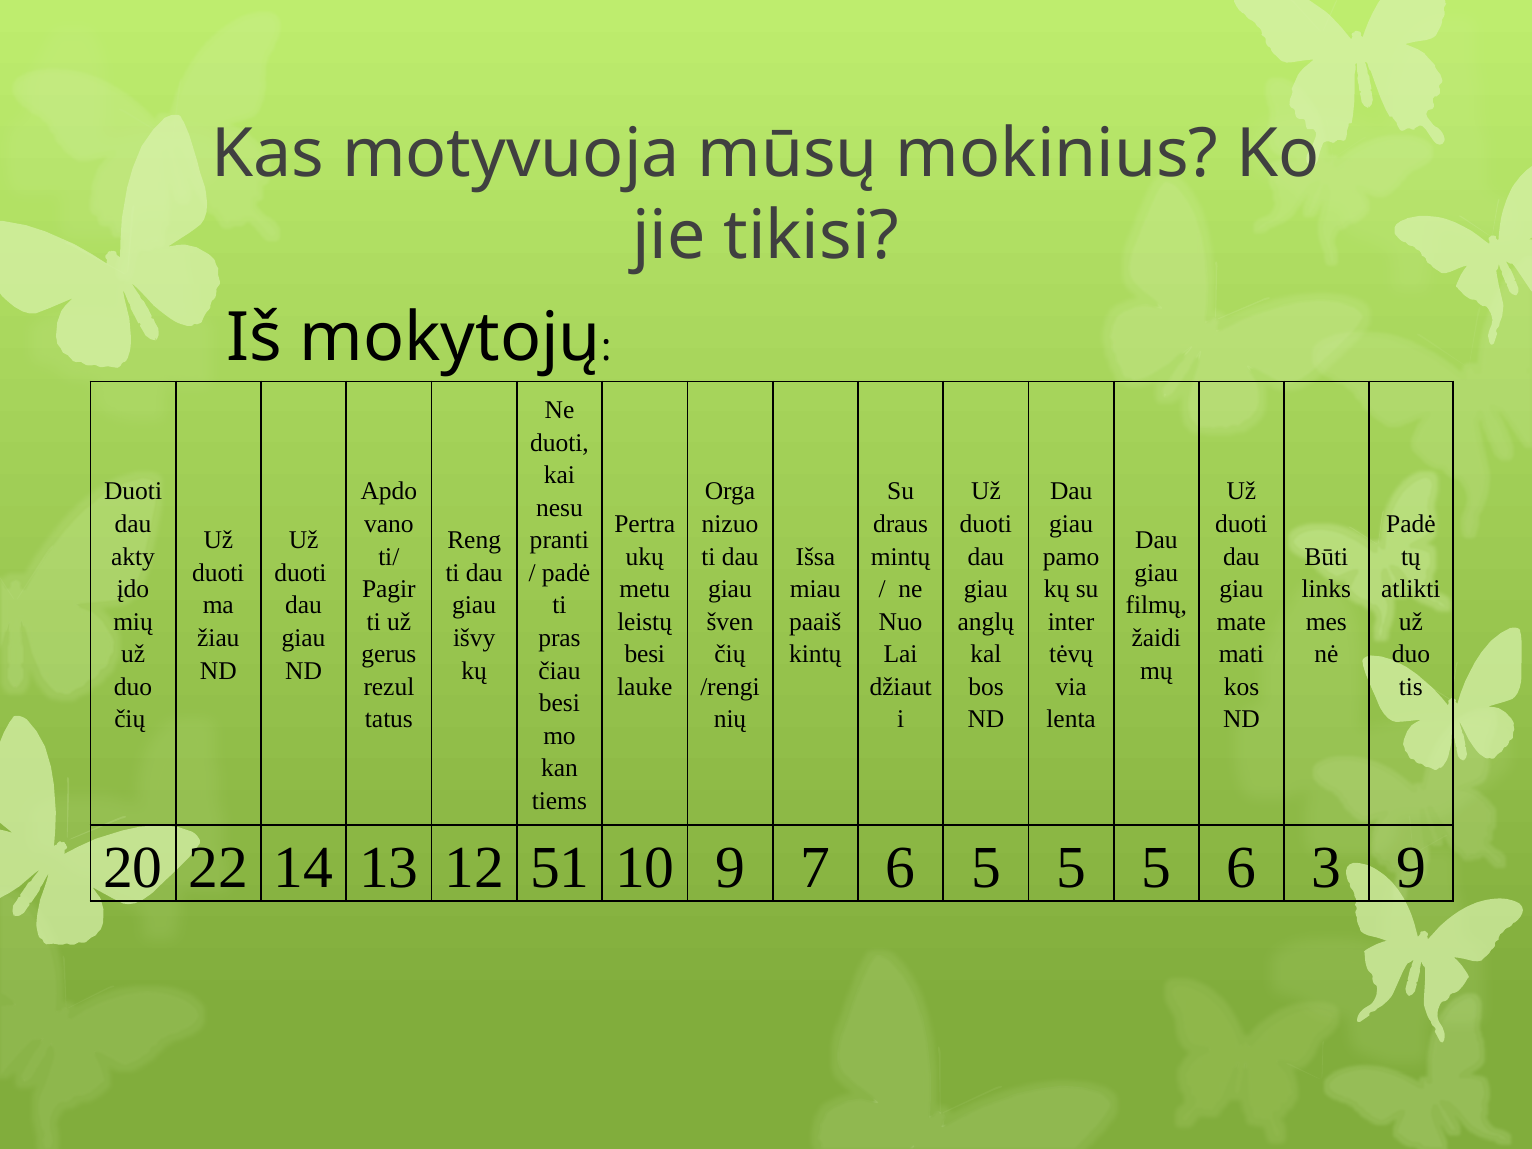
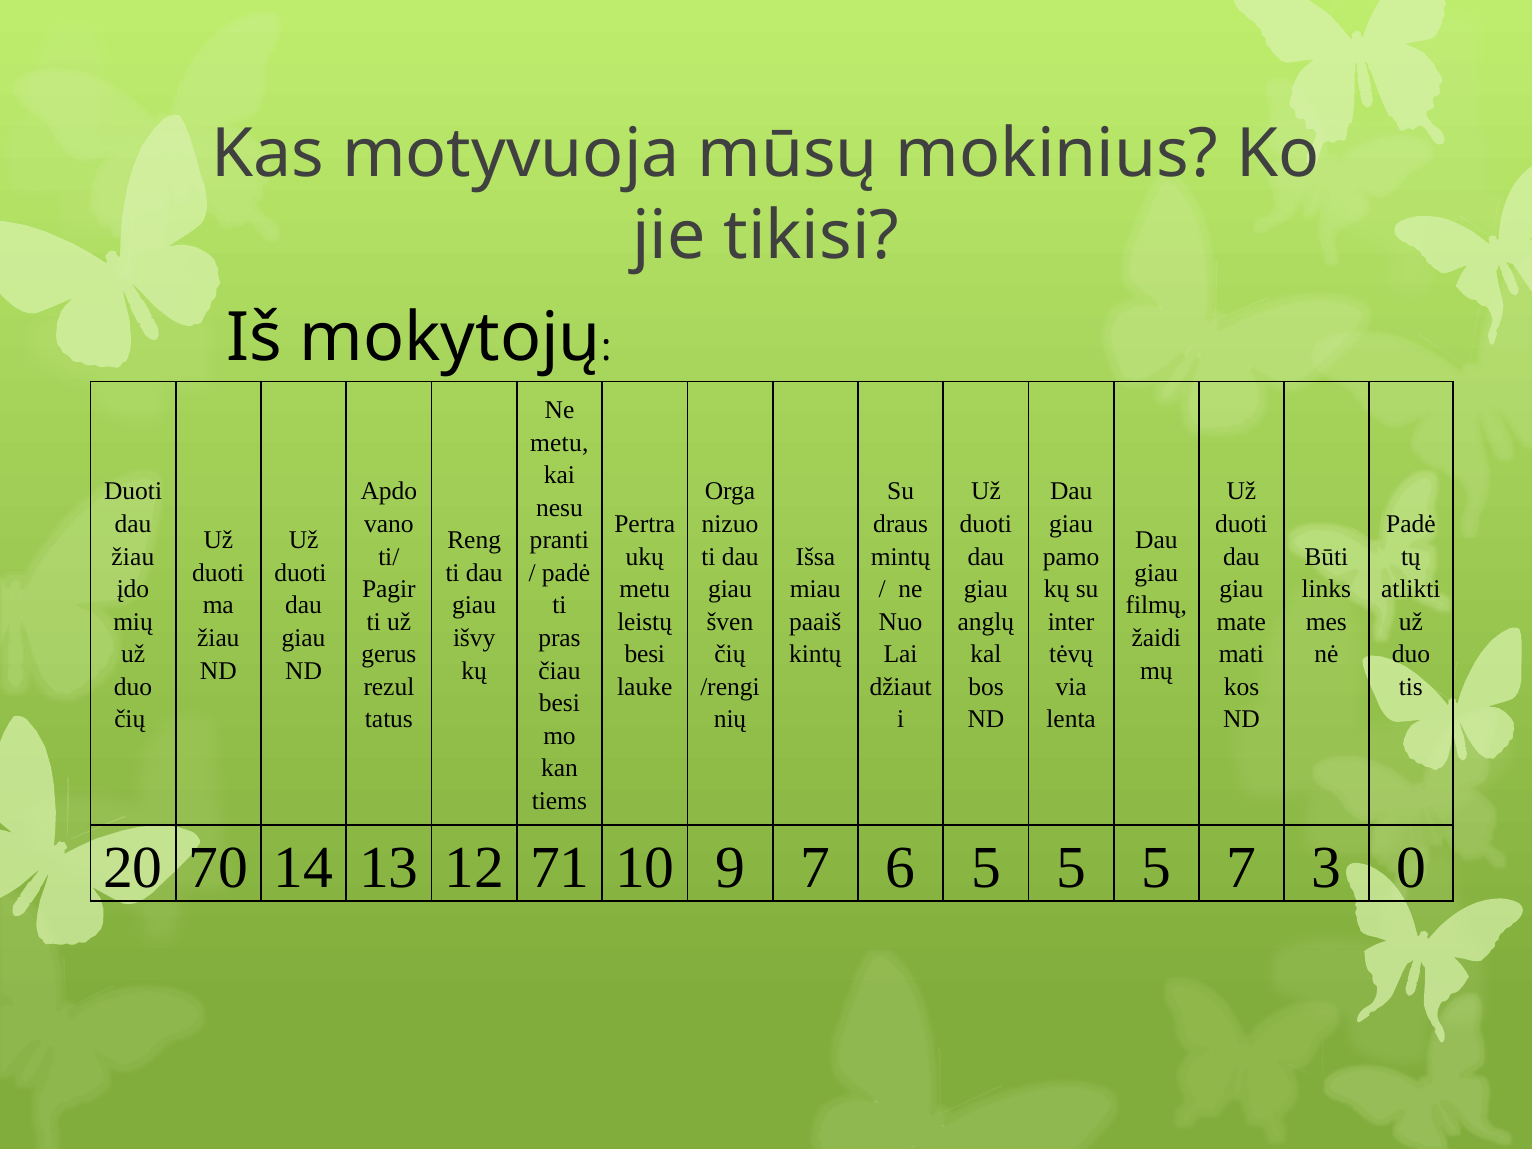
duoti: duoti -> metu (559, 443)
akty: akty -> žiau (133, 557)
22: 22 -> 70 (218, 868)
51: 51 -> 71 (560, 868)
5 6: 6 -> 7 (1242, 868)
3 9: 9 -> 0 (1411, 868)
